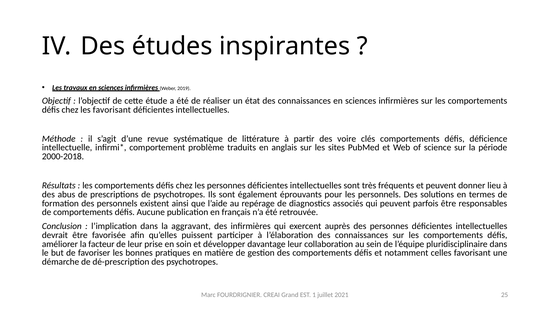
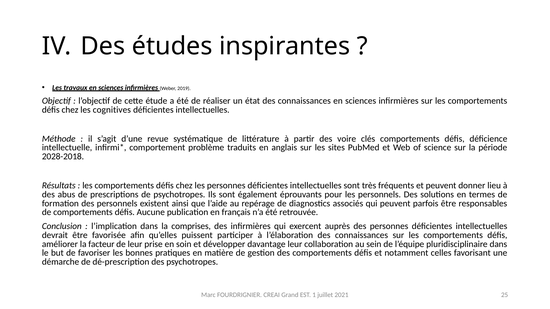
les favorisant: favorisant -> cognitives (112, 110)
2000-2018: 2000-2018 -> 2028-2018 (63, 157)
aggravant: aggravant -> comprises (191, 227)
